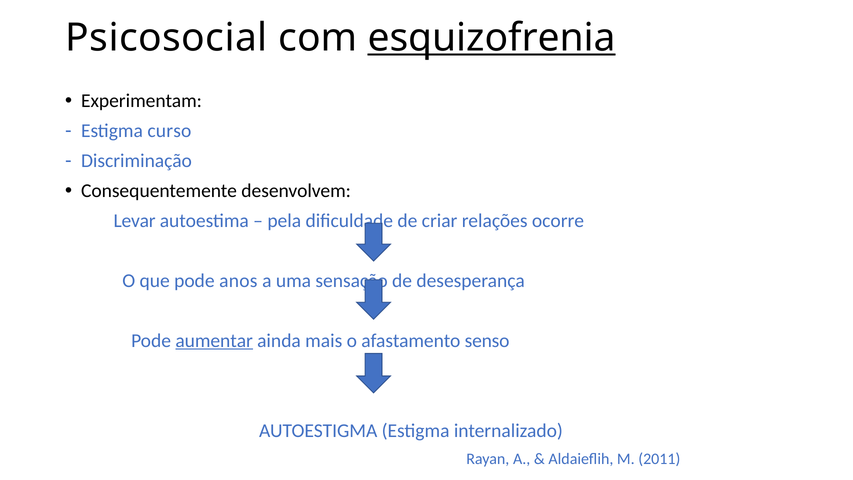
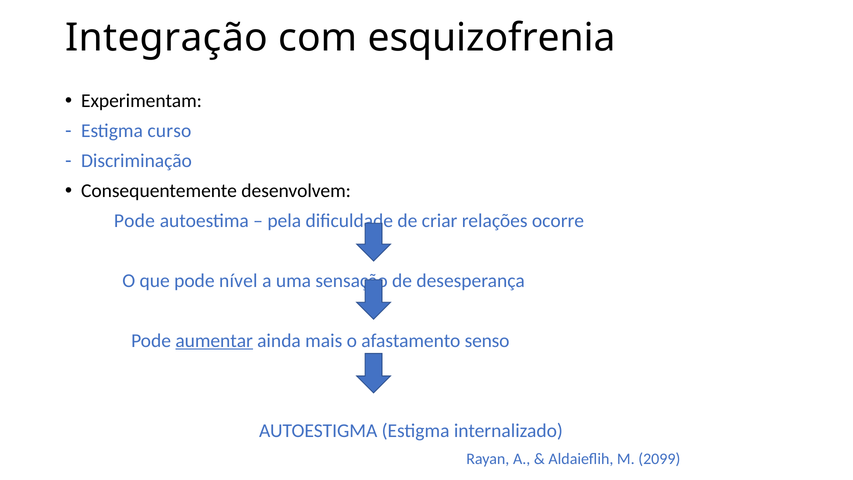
Psicosocial: Psicosocial -> Integração (166, 38)
esquizofrenia underline: present -> none (492, 38)
Levar: Levar -> Pode (134, 221)
anos: anos -> nível (238, 281)
2011: 2011 -> 2099 (659, 459)
